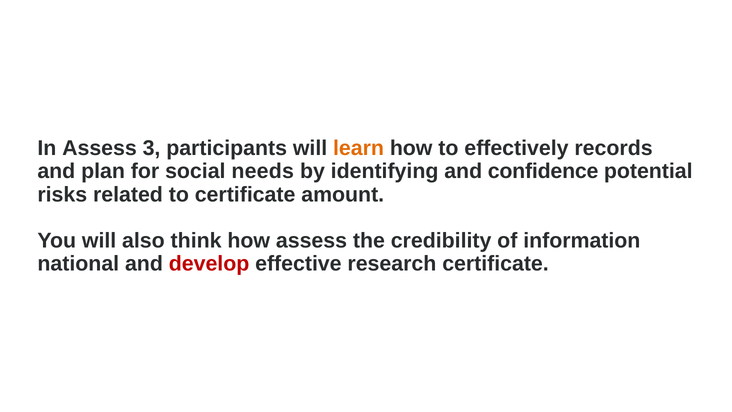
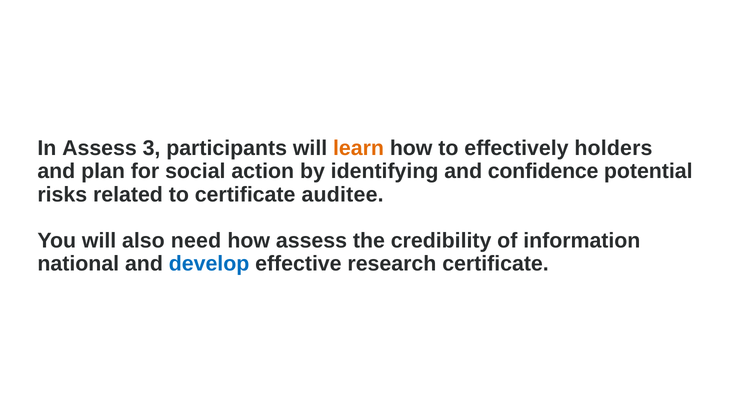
records: records -> holders (613, 148)
needs: needs -> action (263, 171)
amount: amount -> auditee (343, 194)
think: think -> need (196, 240)
develop colour: red -> blue (209, 264)
